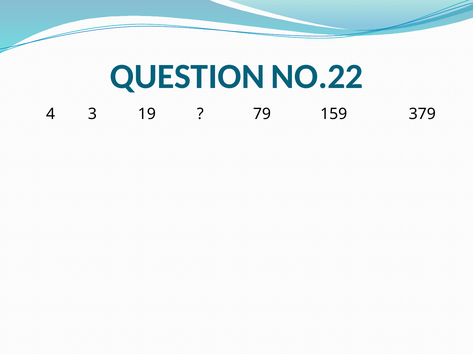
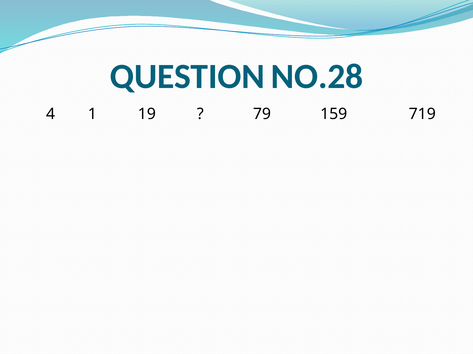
NO.22: NO.22 -> NO.28 (317, 77)
3: 3 -> 1 (92, 114)
379: 379 -> 719 (422, 114)
